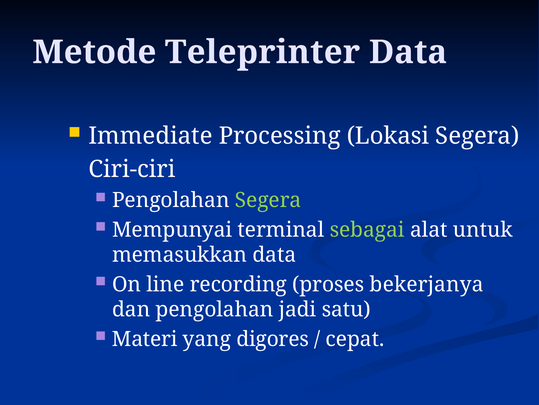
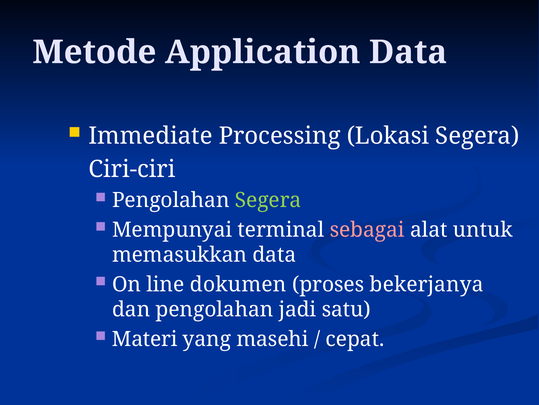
Teleprinter: Teleprinter -> Application (263, 52)
sebagai colour: light green -> pink (367, 229)
recording: recording -> dokumen (238, 284)
digores: digores -> masehi (273, 338)
